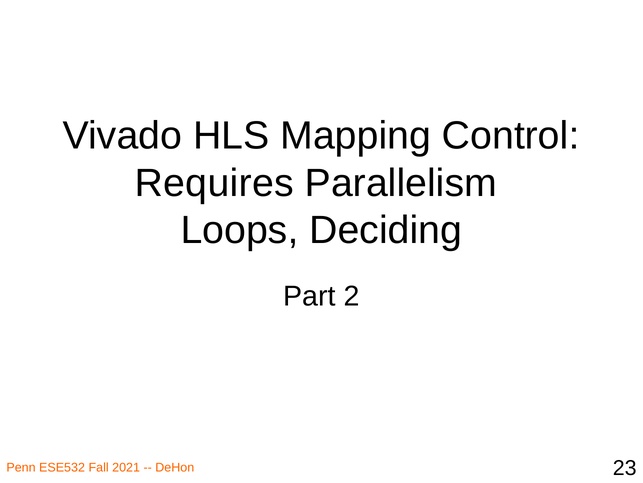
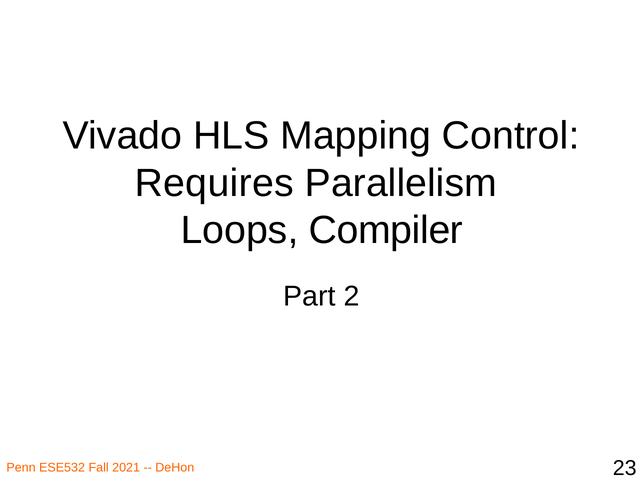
Deciding: Deciding -> Compiler (386, 230)
